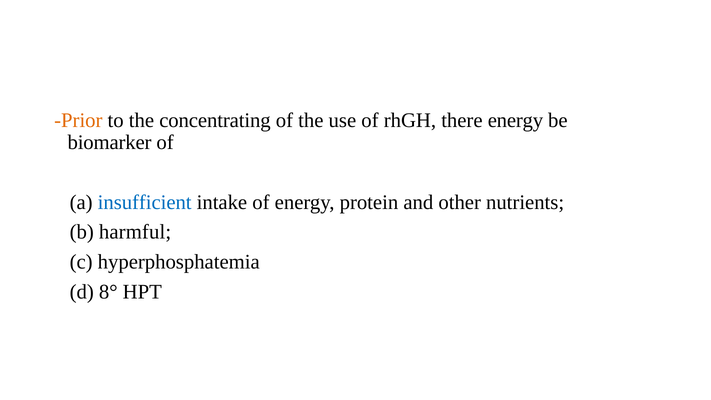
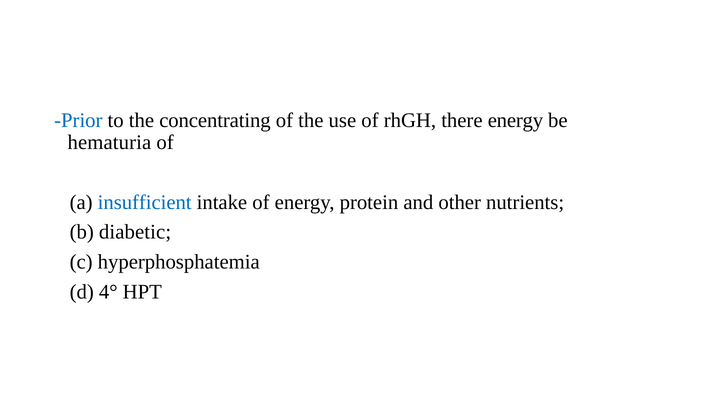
Prior colour: orange -> blue (78, 120)
biomarker: biomarker -> hematuria (109, 143)
harmful: harmful -> diabetic (135, 232)
8°: 8° -> 4° (108, 292)
